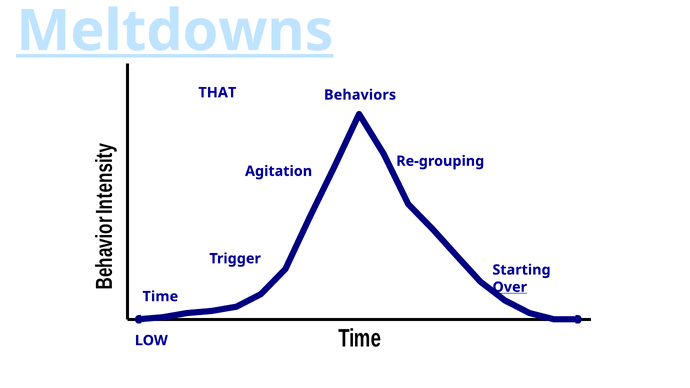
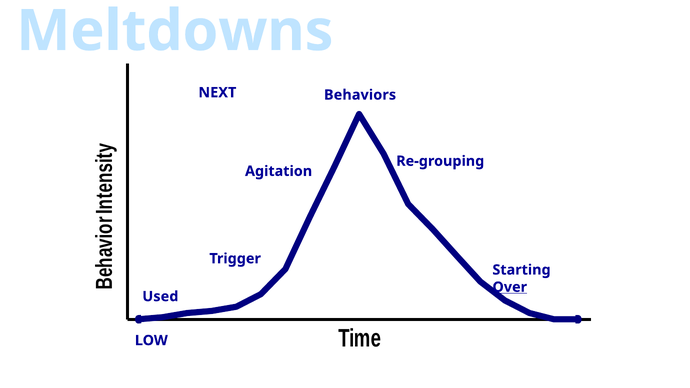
Meltdowns underline: present -> none (175, 31)
THAT: THAT -> NEXT (217, 93)
Time: Time -> Used (160, 297)
